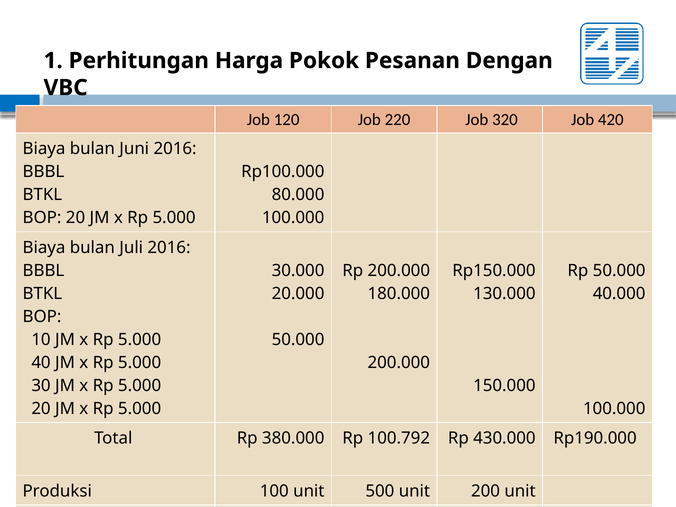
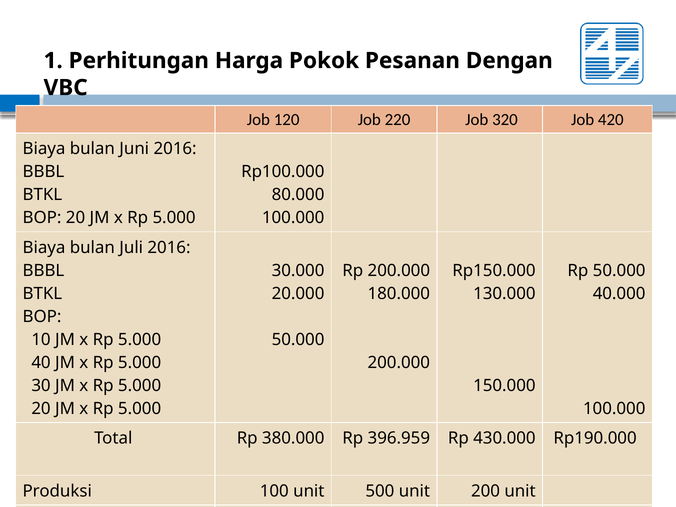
100.792: 100.792 -> 396.959 (399, 438)
